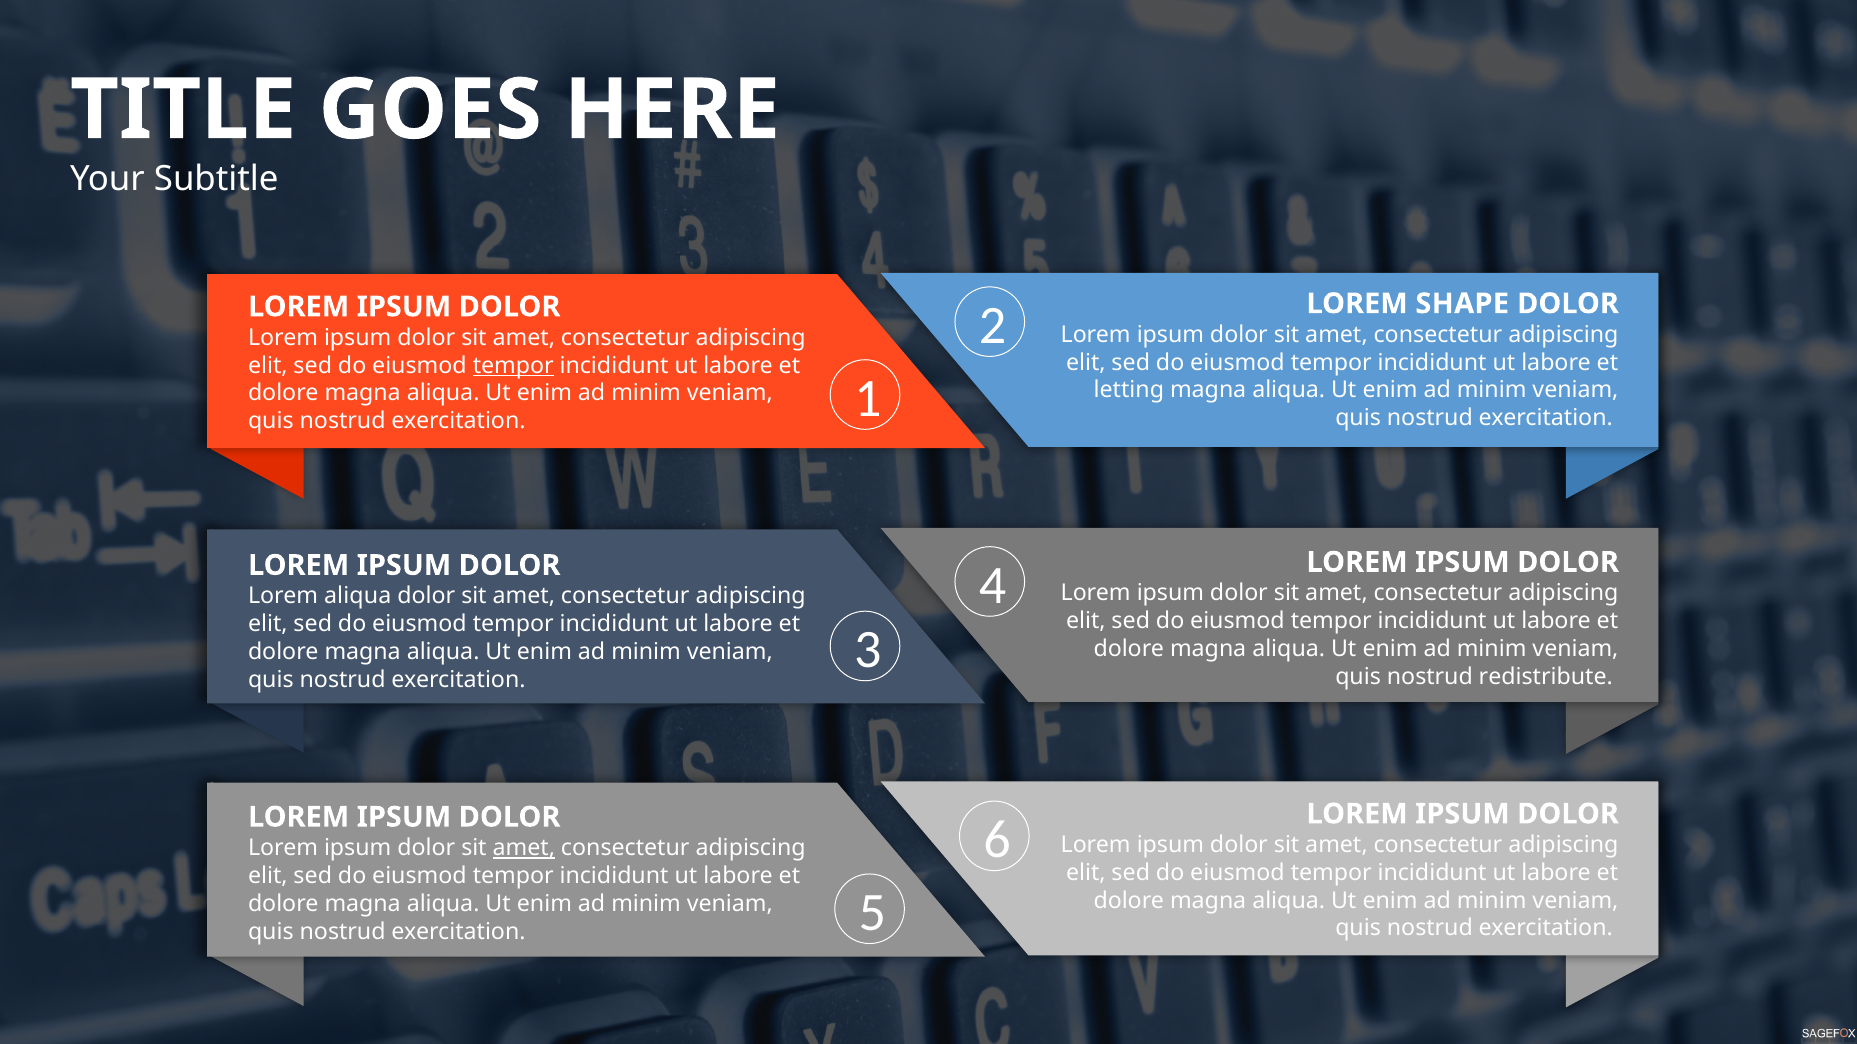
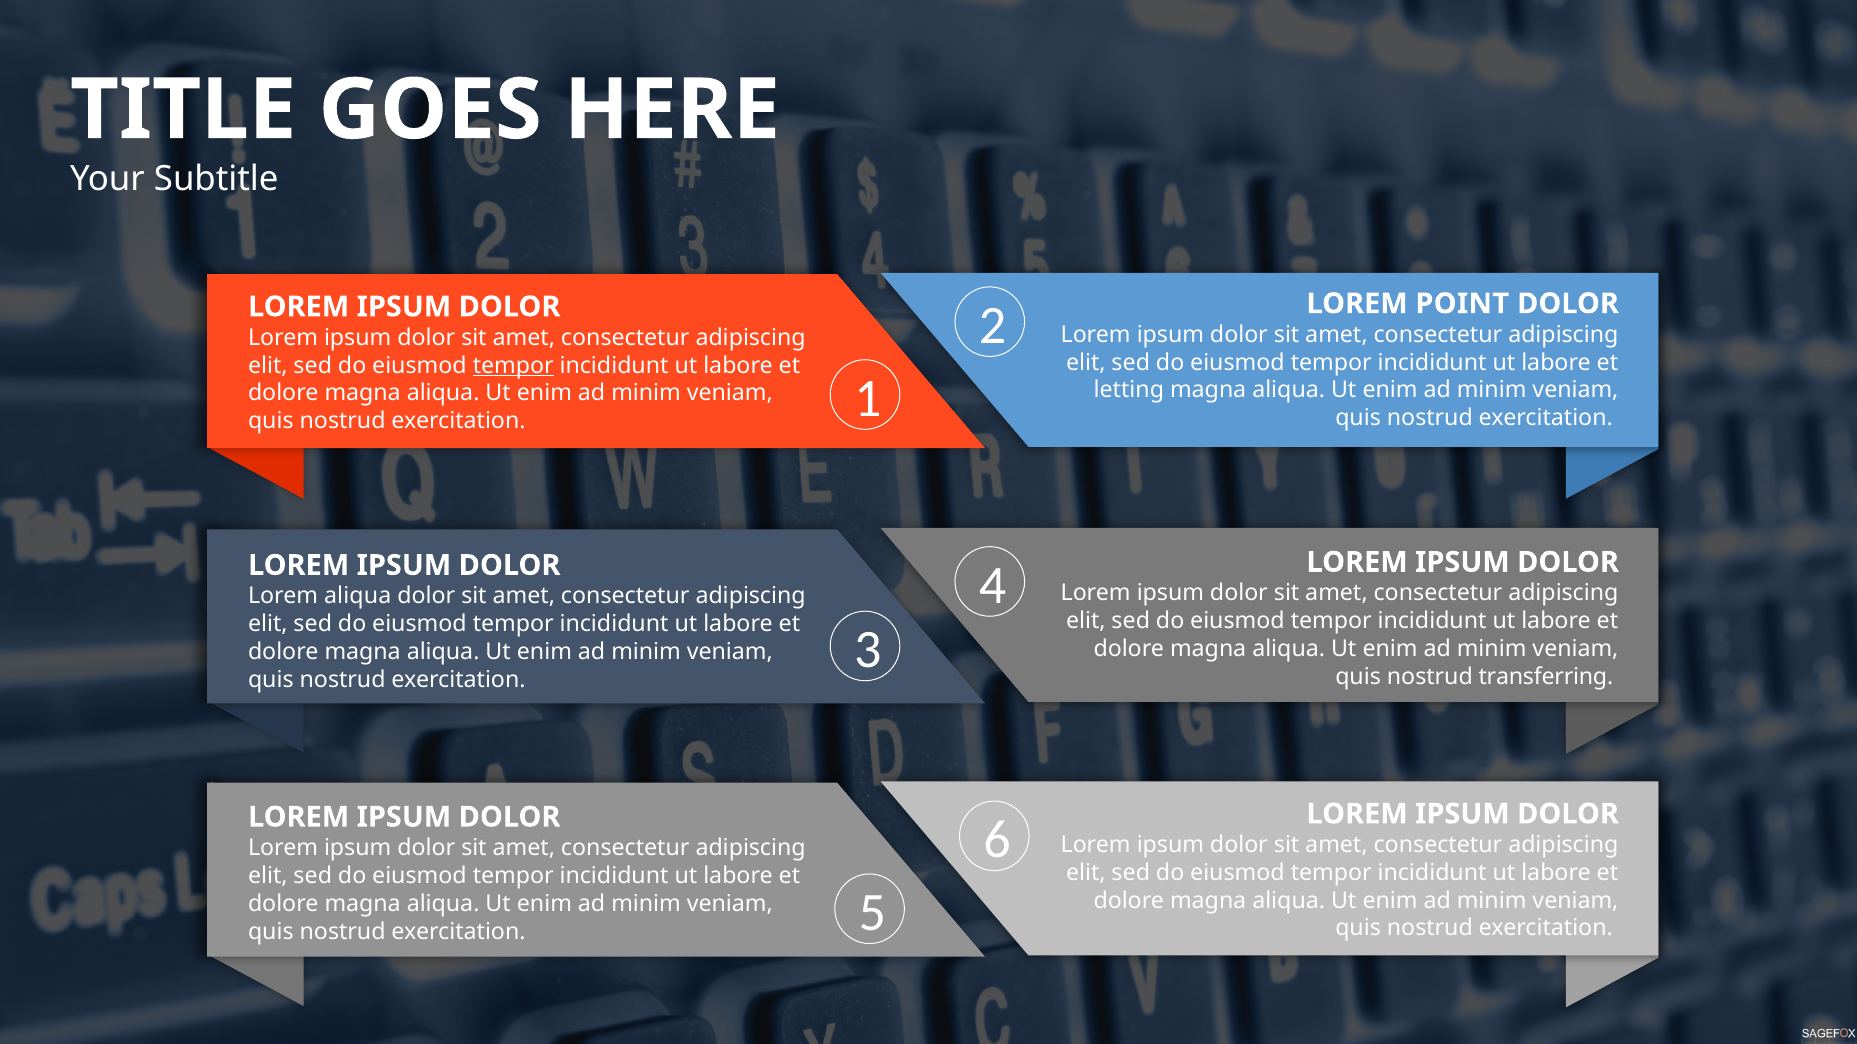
SHAPE: SHAPE -> POINT (1462, 304)
redistribute: redistribute -> transferring (1546, 677)
amet underline: present -> none (524, 848)
